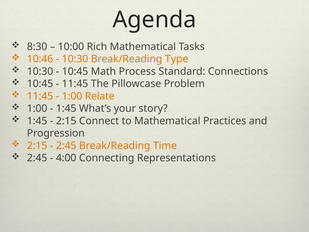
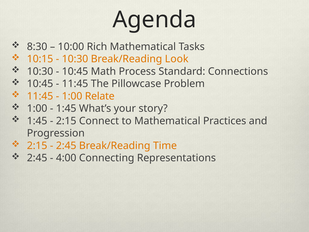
10:46: 10:46 -> 10:15 (40, 59)
Type: Type -> Look (177, 59)
